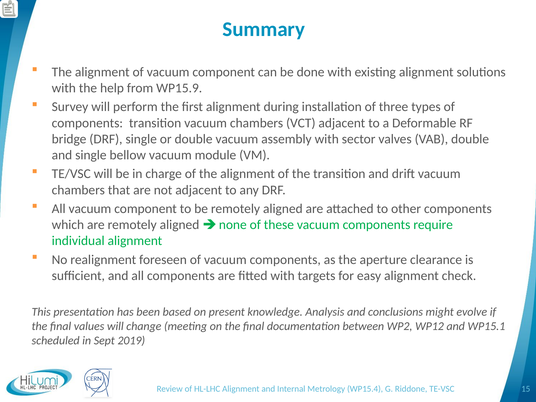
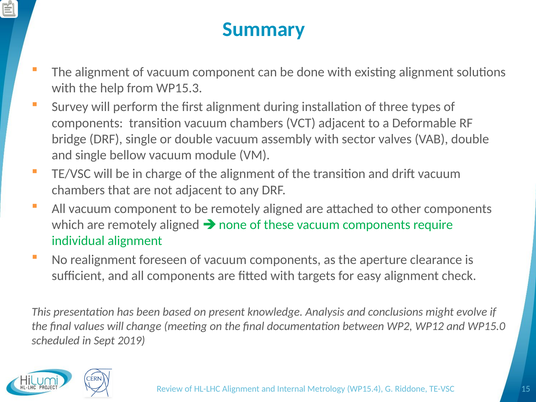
WP15.9: WP15.9 -> WP15.3 (179, 88)
WP15.1: WP15.1 -> WP15.0 (486, 326)
